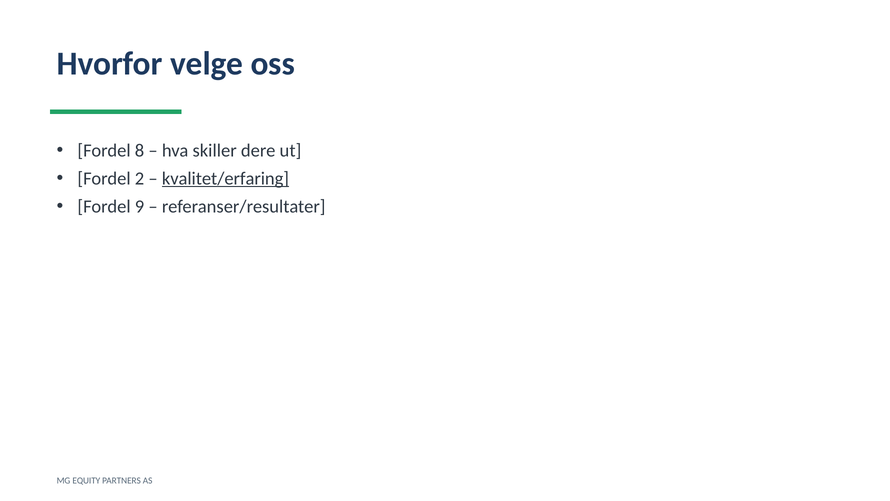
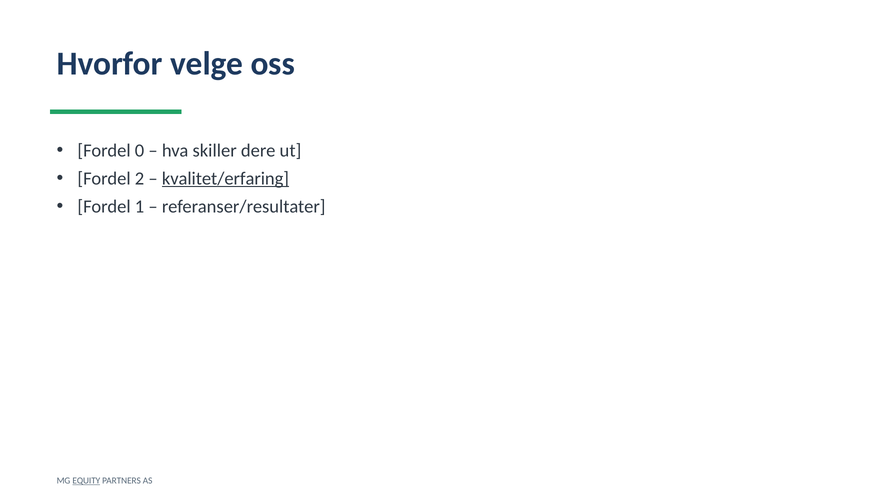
8: 8 -> 0 (140, 151)
9: 9 -> 1 (140, 206)
EQUITY underline: none -> present (86, 480)
